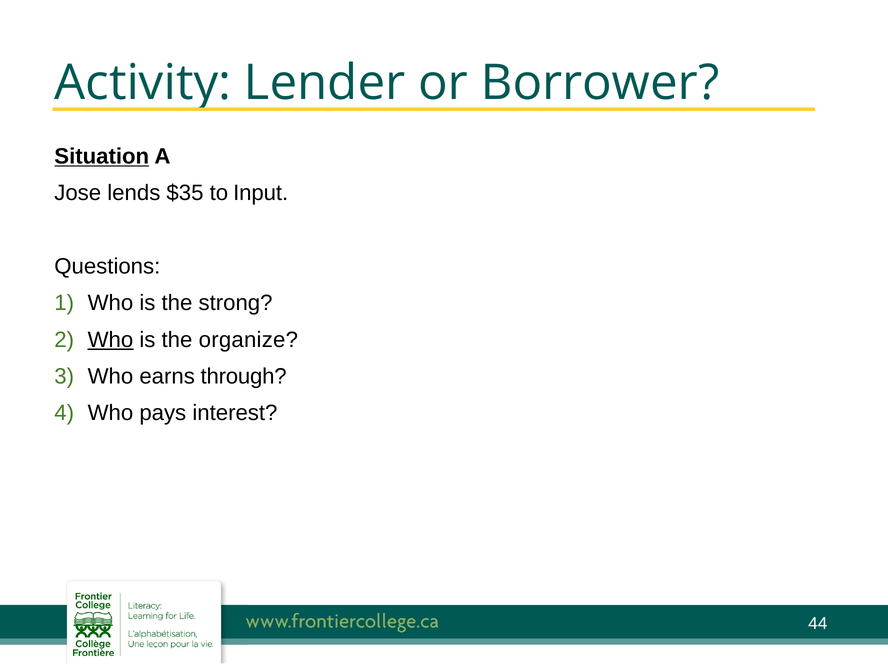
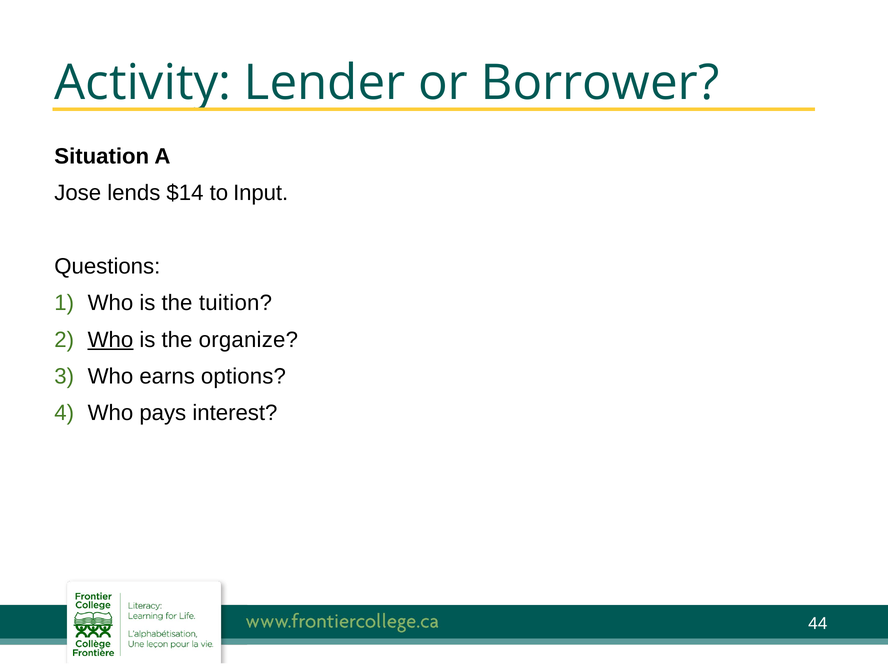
Situation underline: present -> none (102, 157)
$35: $35 -> $14 (185, 193)
strong: strong -> tuition (235, 303)
through: through -> options (243, 376)
